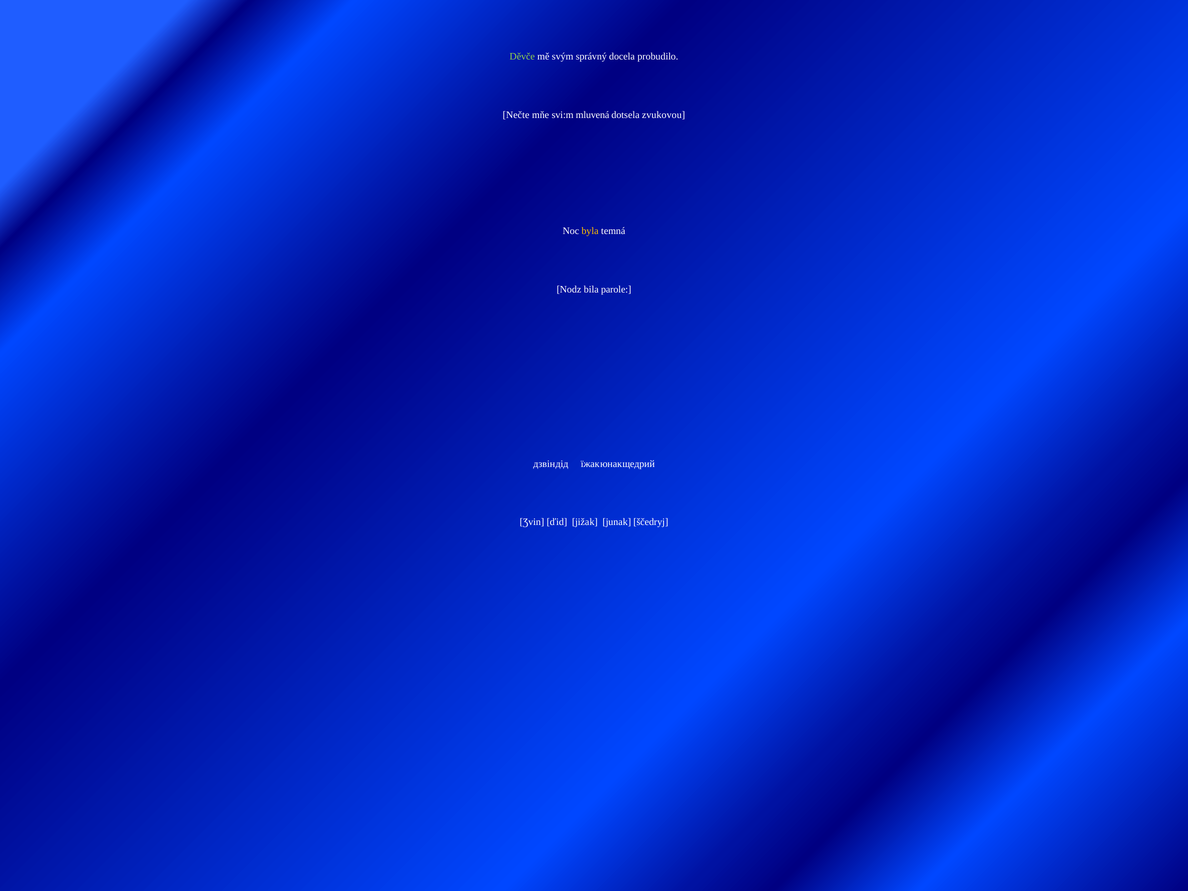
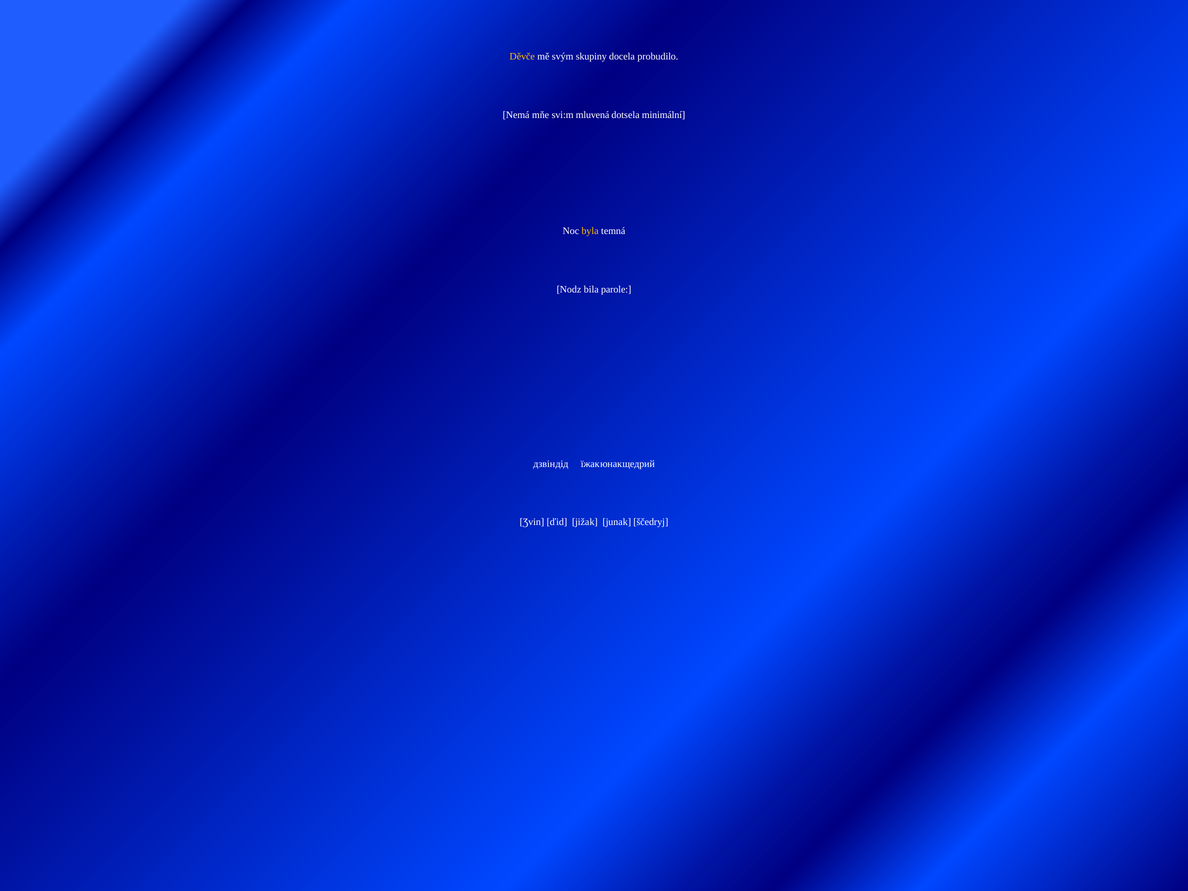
Děvče colour: light green -> yellow (522, 57)
správný: správný -> skupiny (591, 57)
Nečte: Nečte -> Nemá (516, 115)
zvukovou: zvukovou -> minimální (664, 115)
